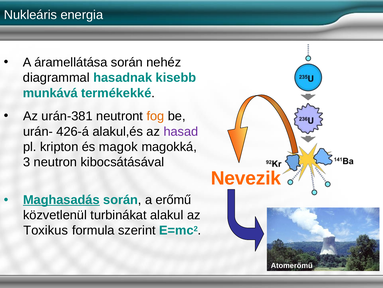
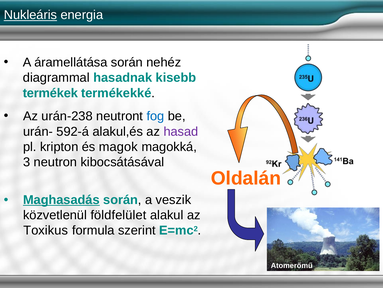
Nukleáris underline: none -> present (30, 15)
munkává: munkává -> termékek (50, 93)
urán-381: urán-381 -> urán-238 (67, 116)
fog colour: orange -> blue (155, 116)
426-á: 426-á -> 592-á (73, 131)
Nevezik: Nevezik -> Oldalán (246, 178)
erőmű: erőmű -> veszik (173, 199)
turbinákat: turbinákat -> földfelület (118, 215)
